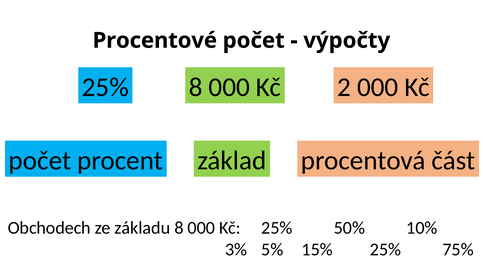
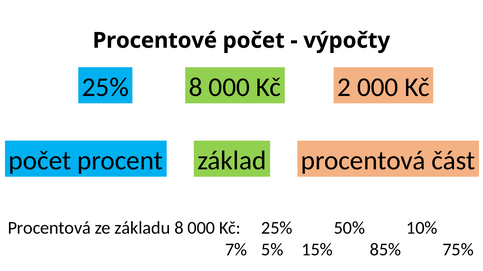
Obchodech: Obchodech -> Procentová (49, 229)
3%: 3% -> 7% (236, 250)
15% 25%: 25% -> 85% (386, 250)
